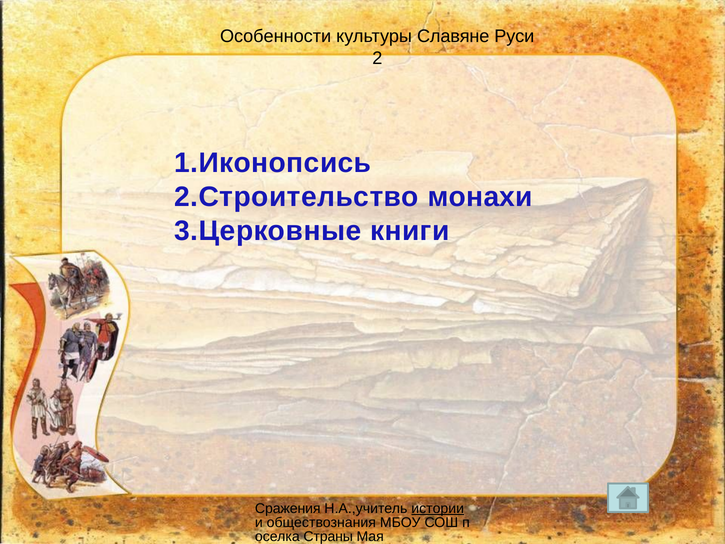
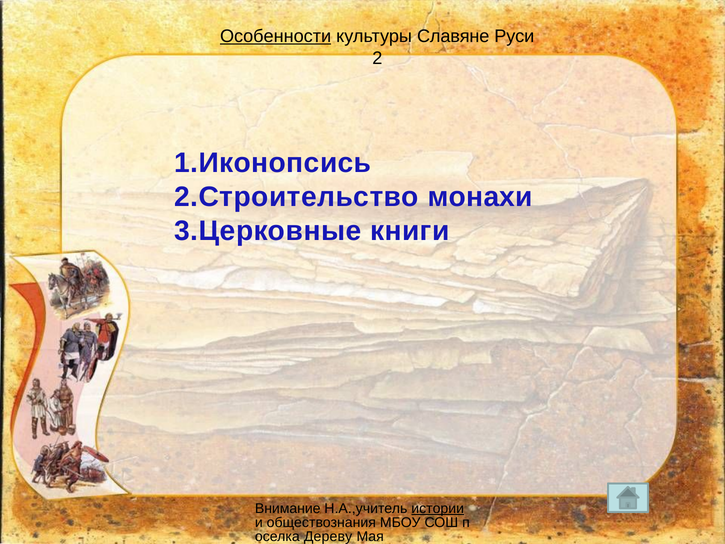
Особенности underline: none -> present (276, 36)
Сражения: Сражения -> Внимание (288, 508)
Страны: Страны -> Дереву (328, 536)
